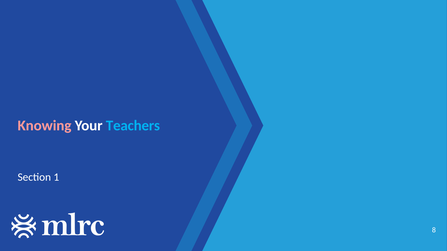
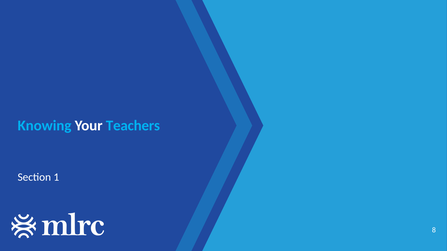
Knowing colour: pink -> light blue (45, 126)
